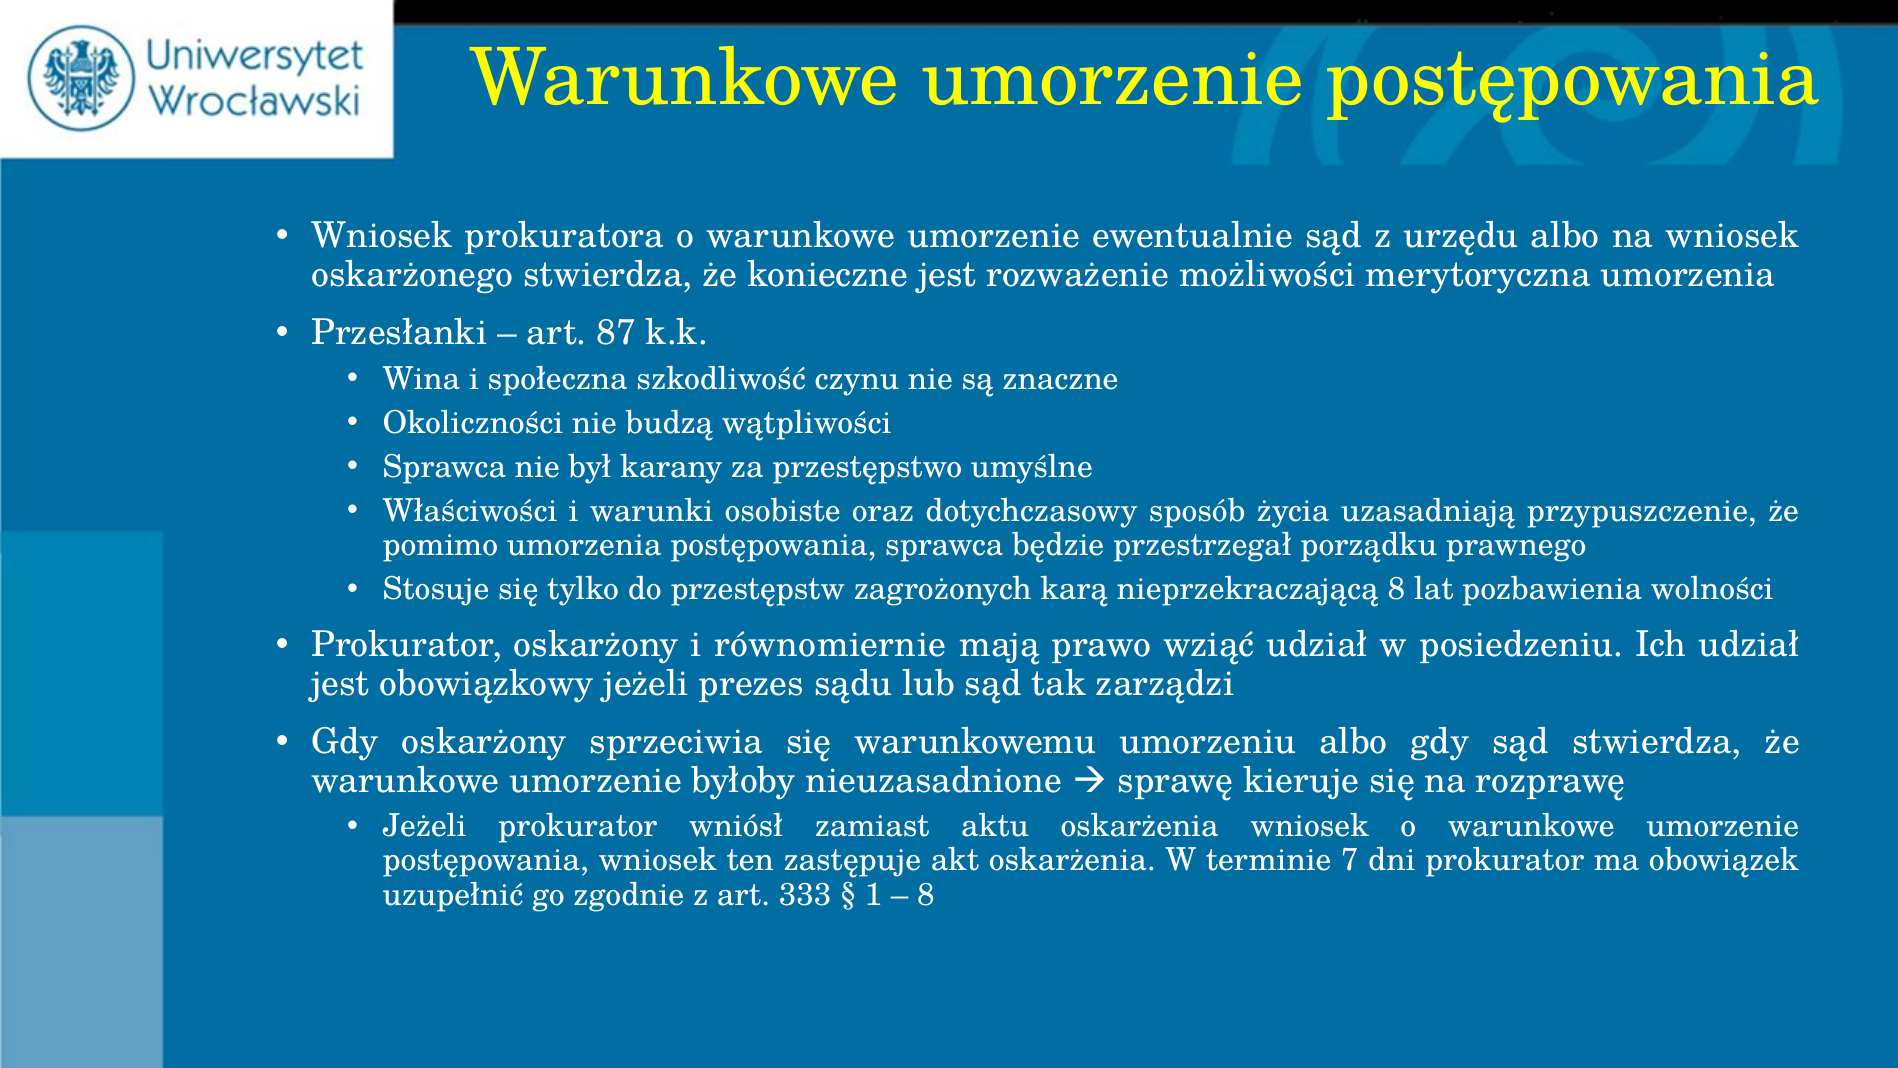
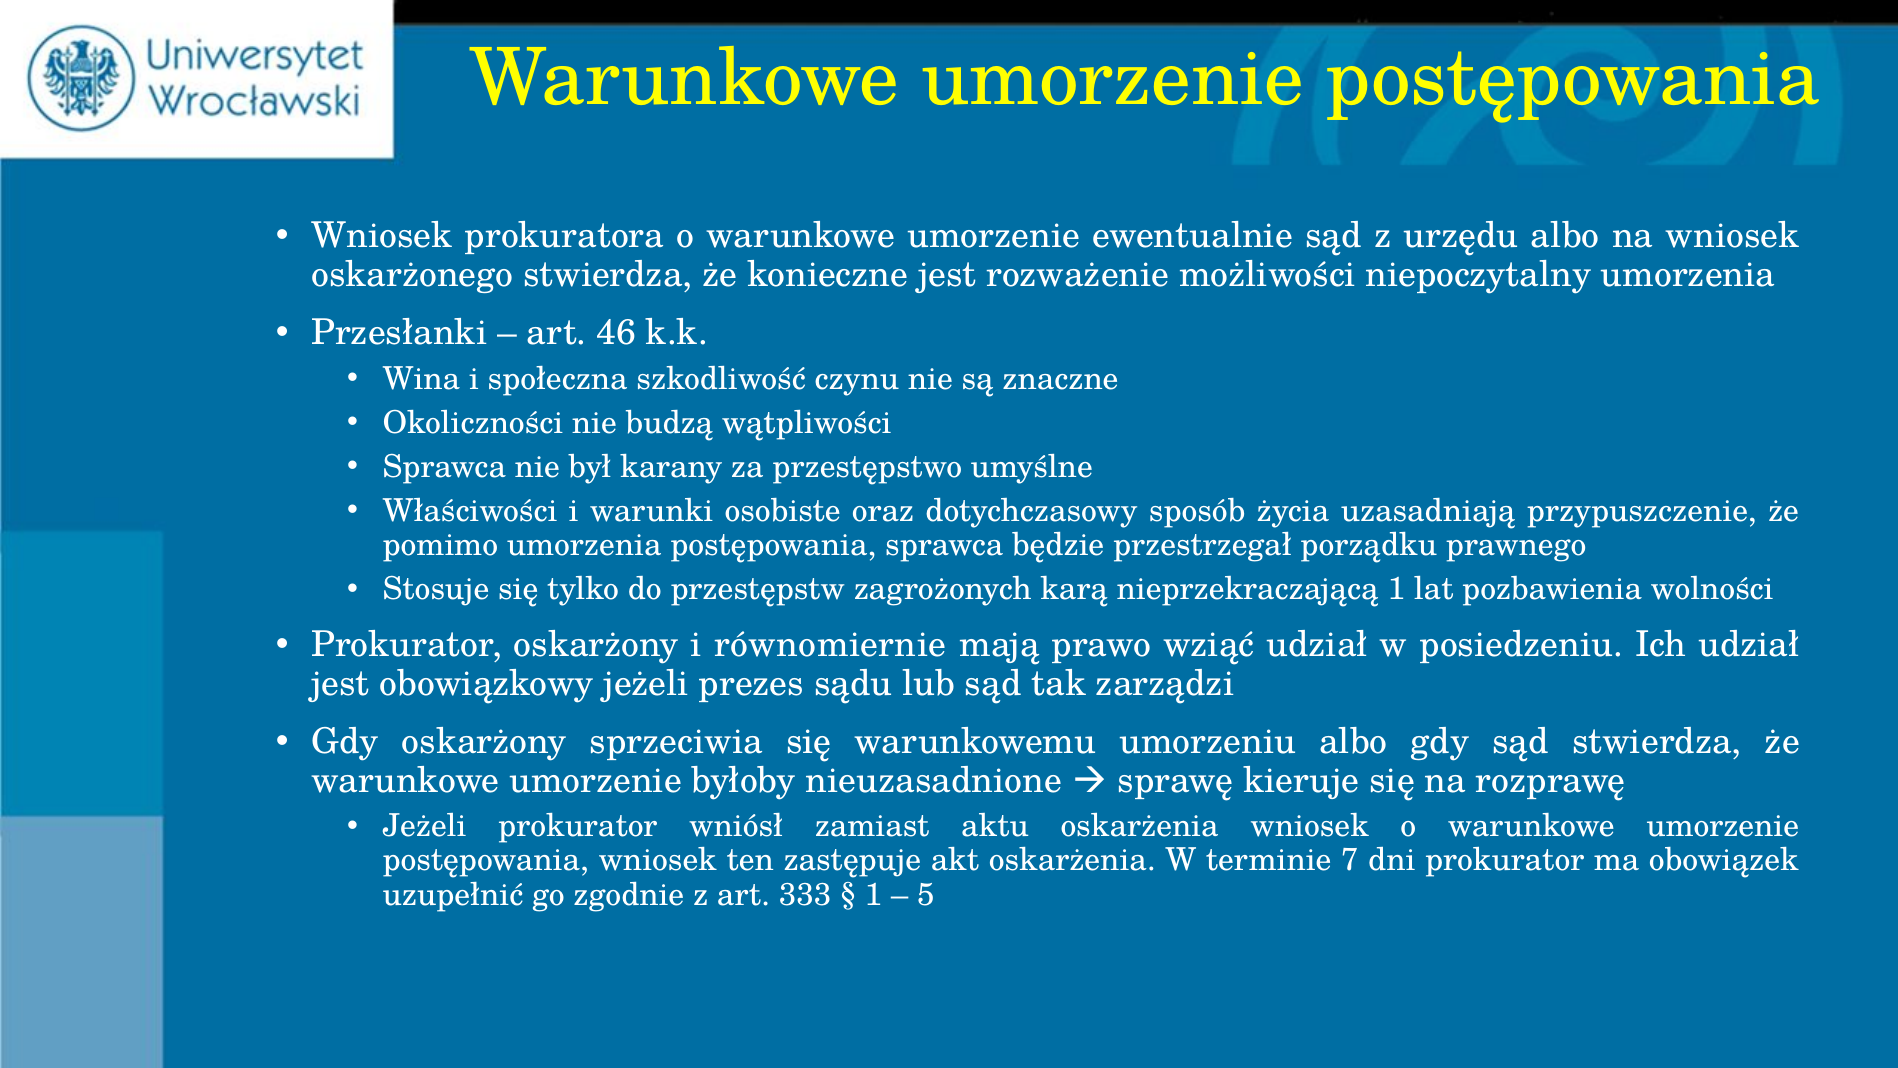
merytoryczna: merytoryczna -> niepoczytalny (1479, 274)
87: 87 -> 46 (616, 333)
nieprzekraczającą 8: 8 -> 1 (1396, 589)
8: 8 -> 5 (926, 894)
